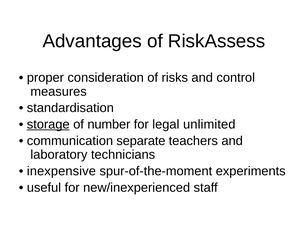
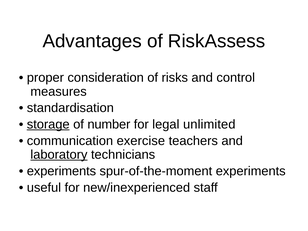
separate: separate -> exercise (141, 141)
laboratory underline: none -> present (59, 155)
inexpensive: inexpensive -> experiments (61, 171)
